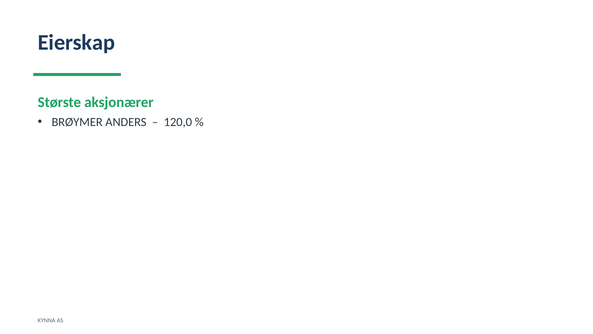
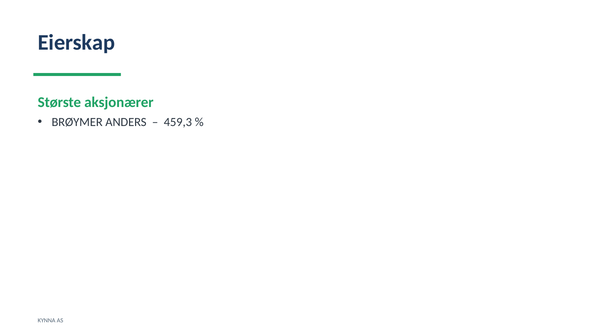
120,0: 120,0 -> 459,3 (178, 122)
